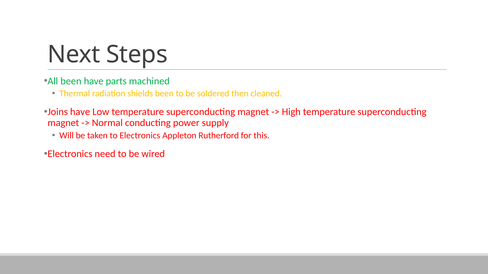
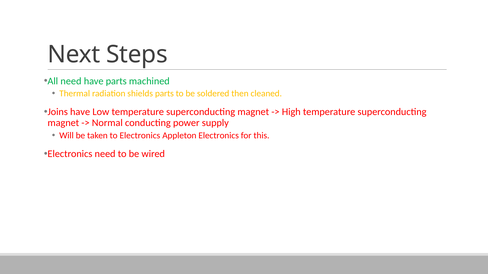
All been: been -> need (71, 81)
shields been: been -> parts (164, 94)
Appleton Rutherford: Rutherford -> Electronics (219, 136)
